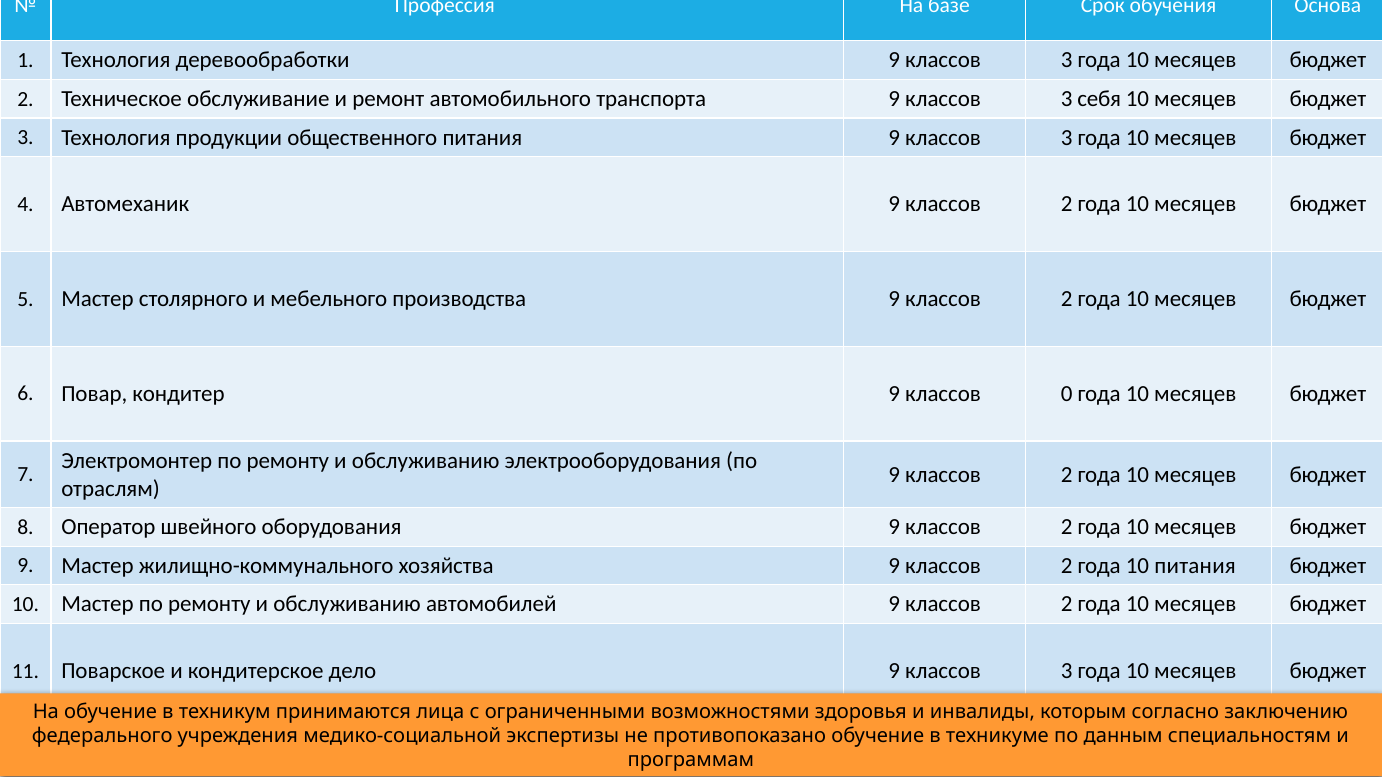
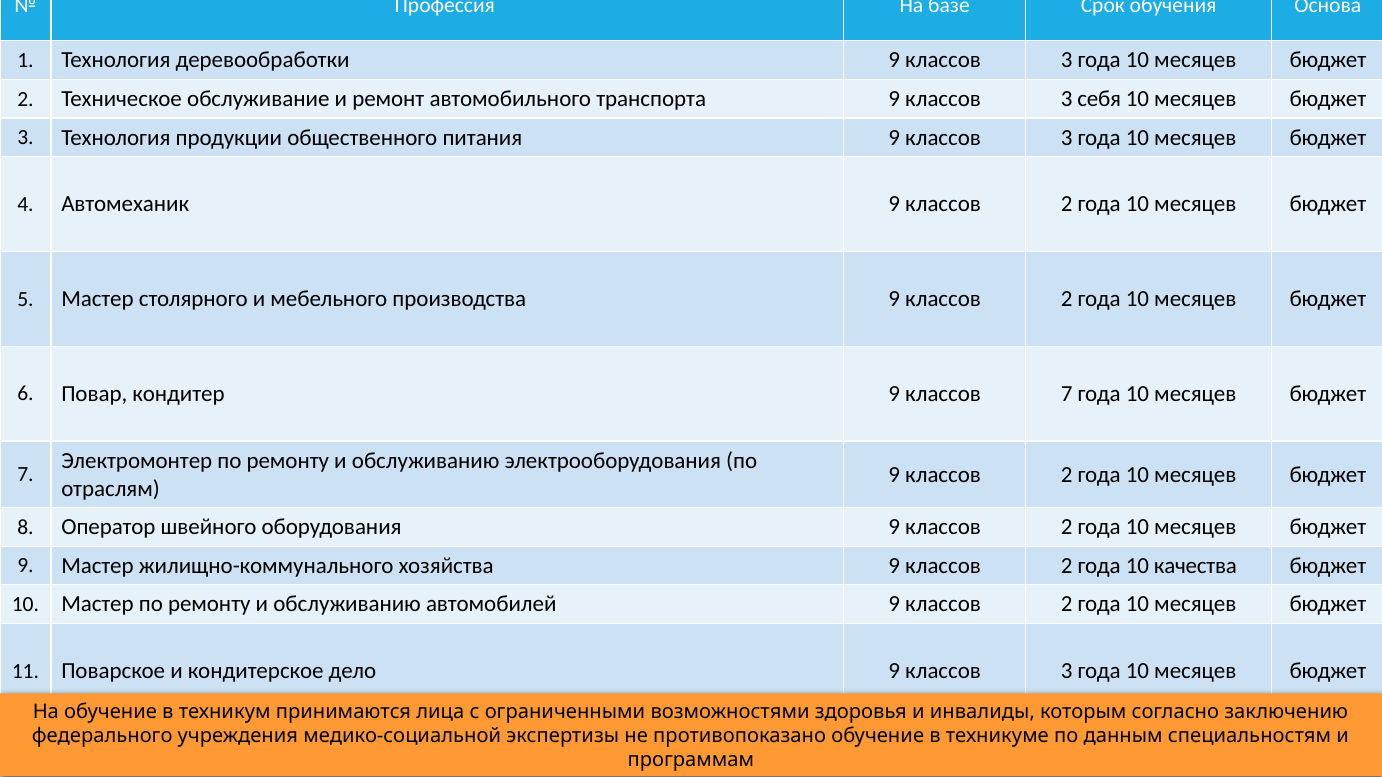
классов 0: 0 -> 7 (1067, 394)
10 питания: питания -> качества (1195, 566)
